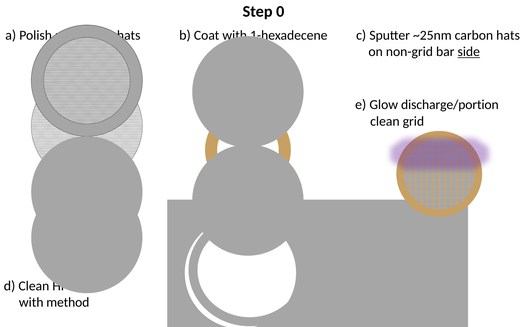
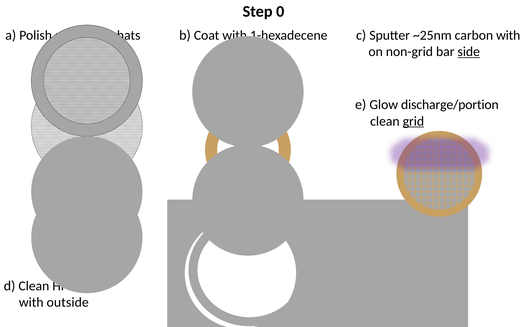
carbon hats: hats -> with (508, 35)
grid underline: none -> present (413, 121)
method: method -> outside (68, 302)
